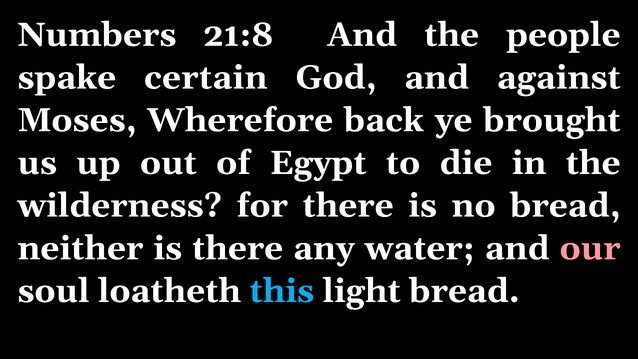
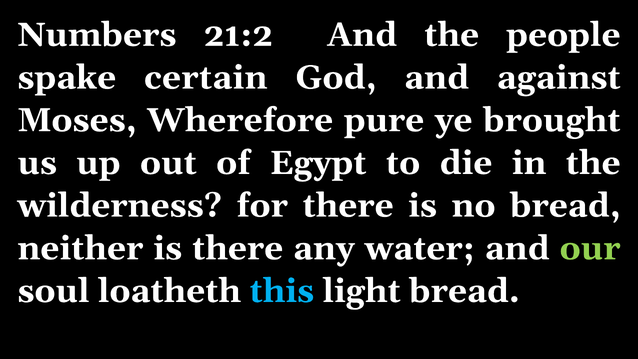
21:8: 21:8 -> 21:2 (238, 35)
back: back -> pure (384, 120)
our colour: pink -> light green (590, 248)
